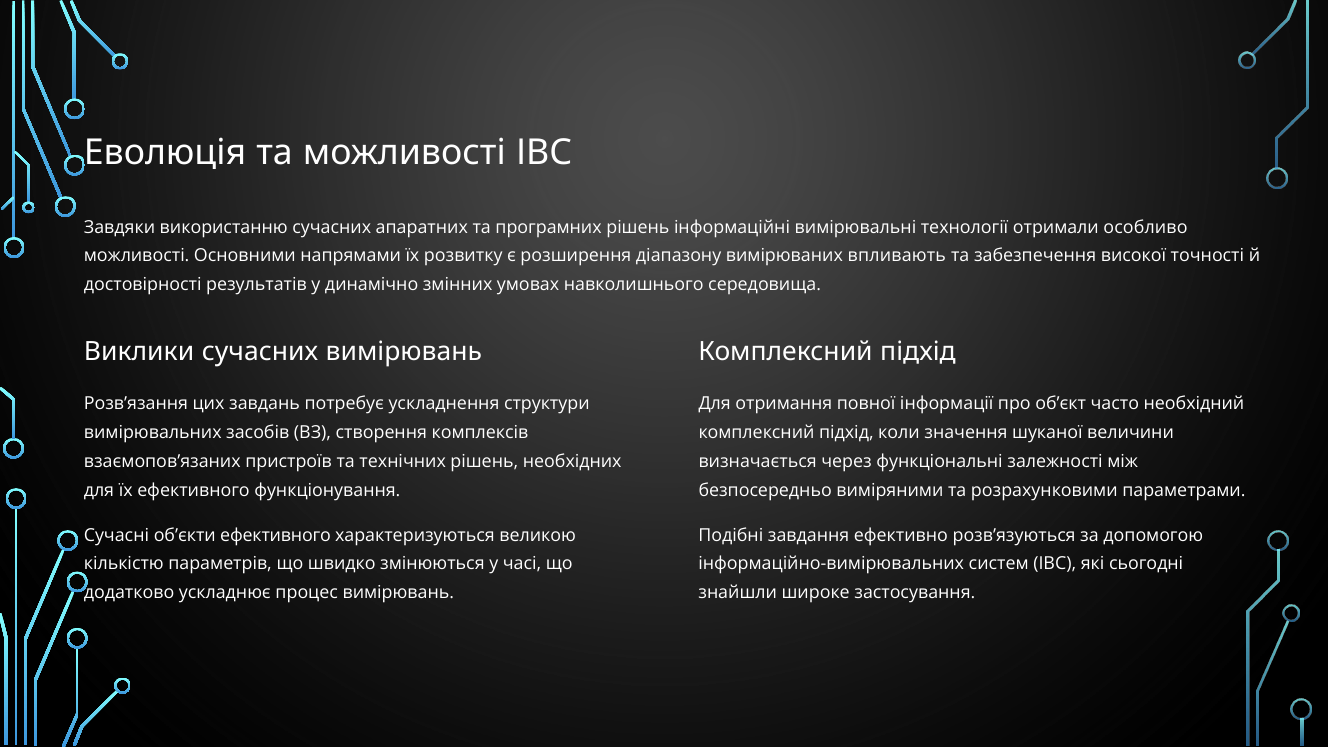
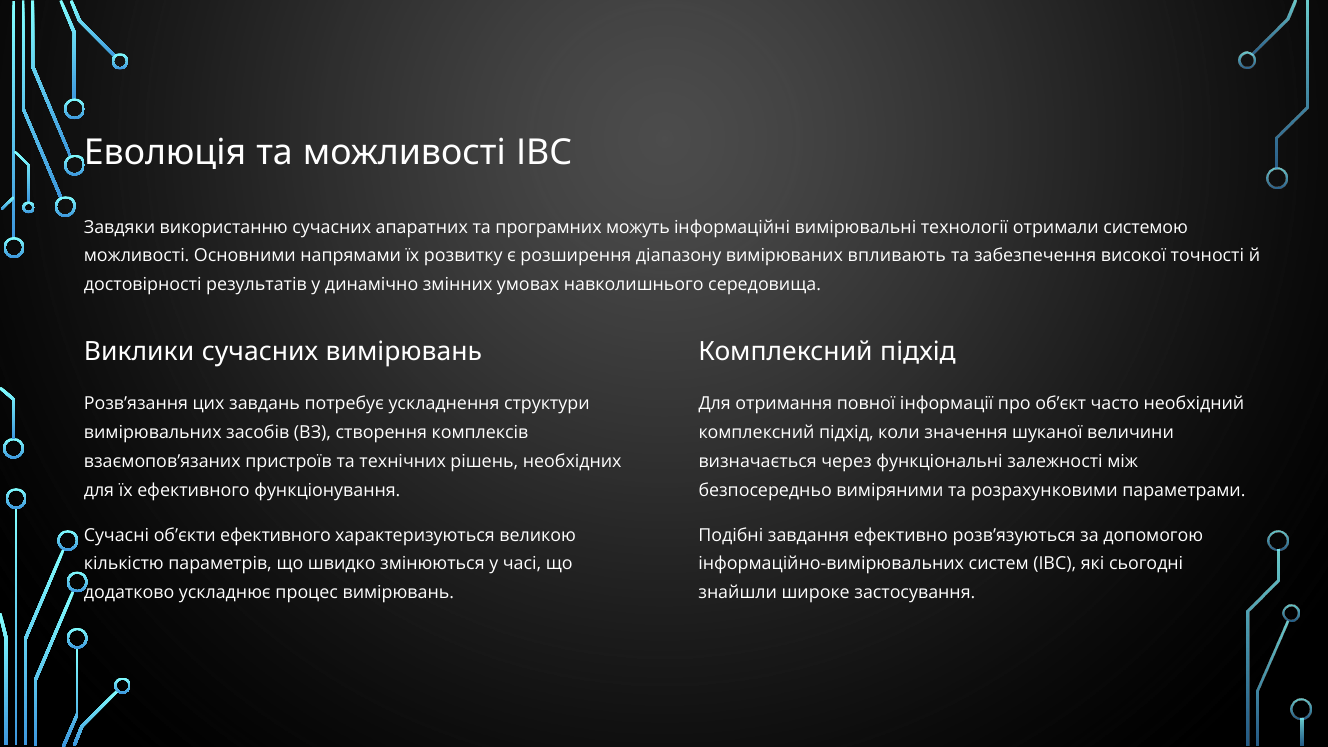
програмних рішень: рішень -> можуть (638, 227)
особливо: особливо -> системою (1146, 227)
